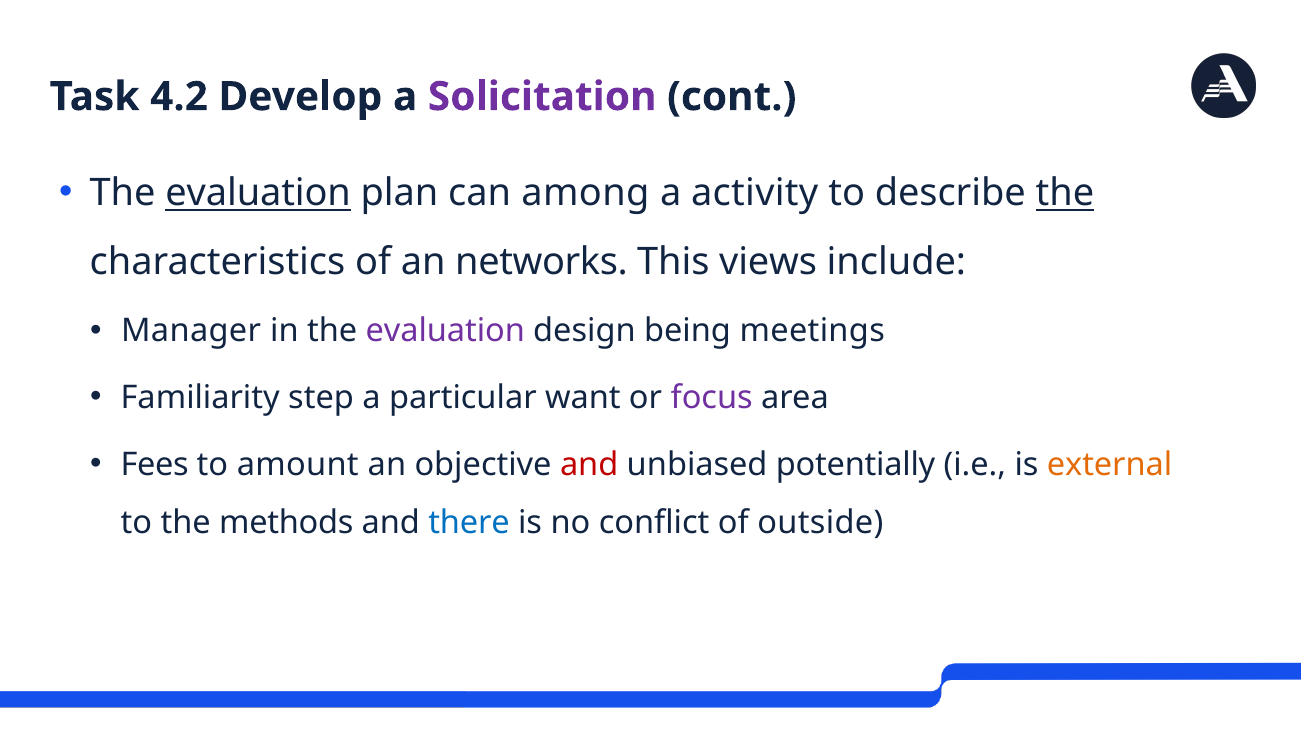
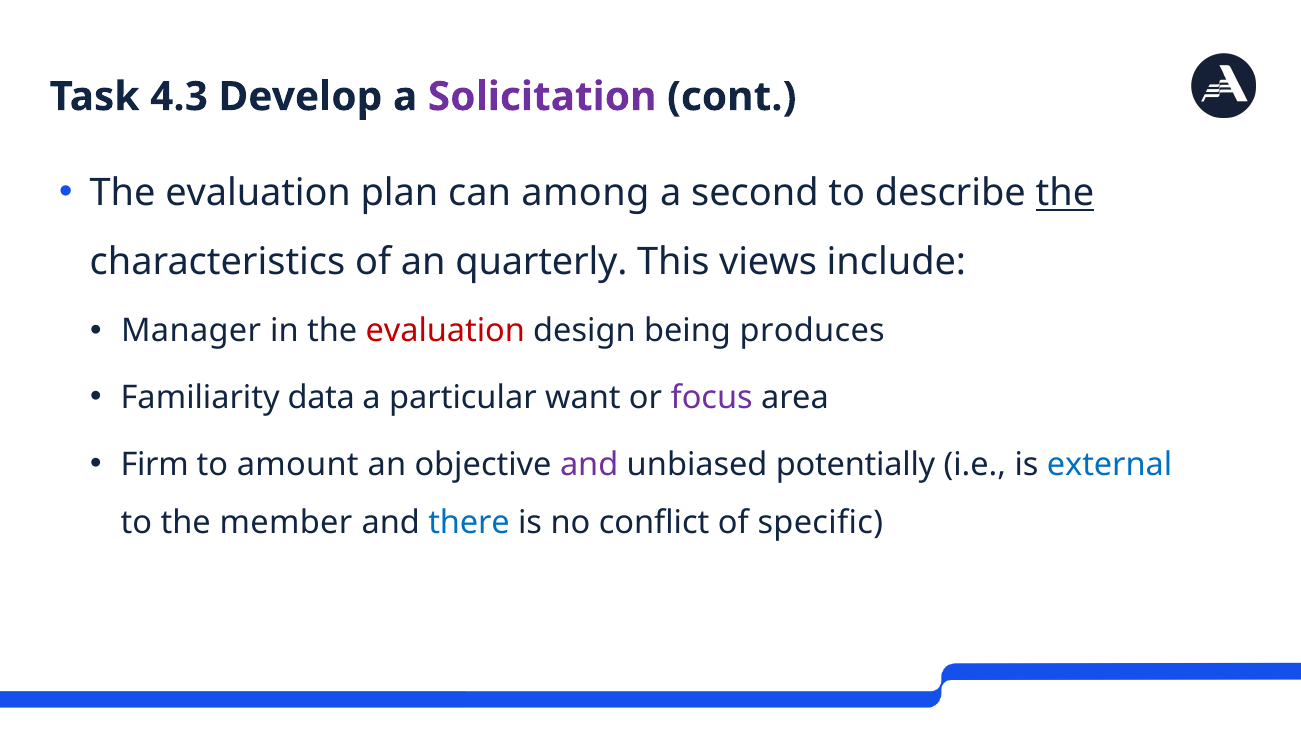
4.2: 4.2 -> 4.3 (179, 97)
evaluation underline: present -> none (258, 193)
activity: activity -> second (755, 193)
networks: networks -> quarterly (541, 261)
evaluation colour: purple -> red (445, 331)
meetings: meetings -> produces (812, 331)
step: step -> data (321, 398)
Fees: Fees -> Firm (155, 464)
and colour: red -> purple (589, 464)
external colour: orange -> blue (1110, 464)
methods: methods -> member (286, 523)
outside: outside -> specific (820, 523)
